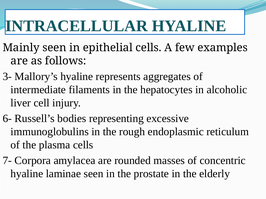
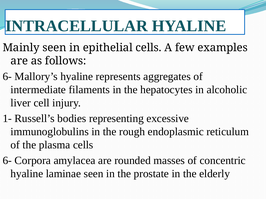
3-: 3- -> 6- (7, 77)
6-: 6- -> 1- (7, 119)
7-: 7- -> 6- (7, 161)
